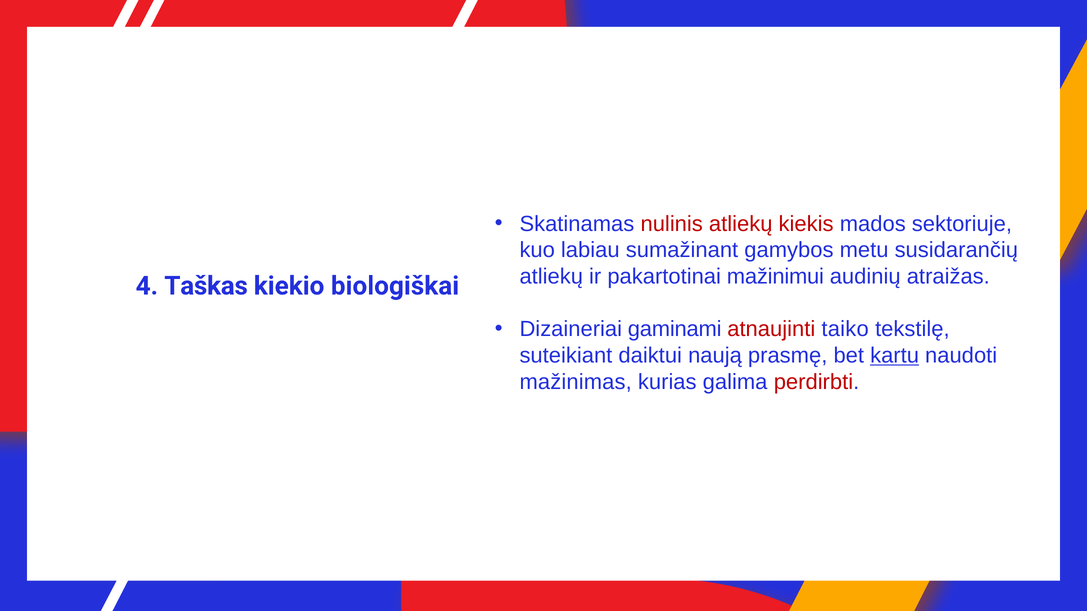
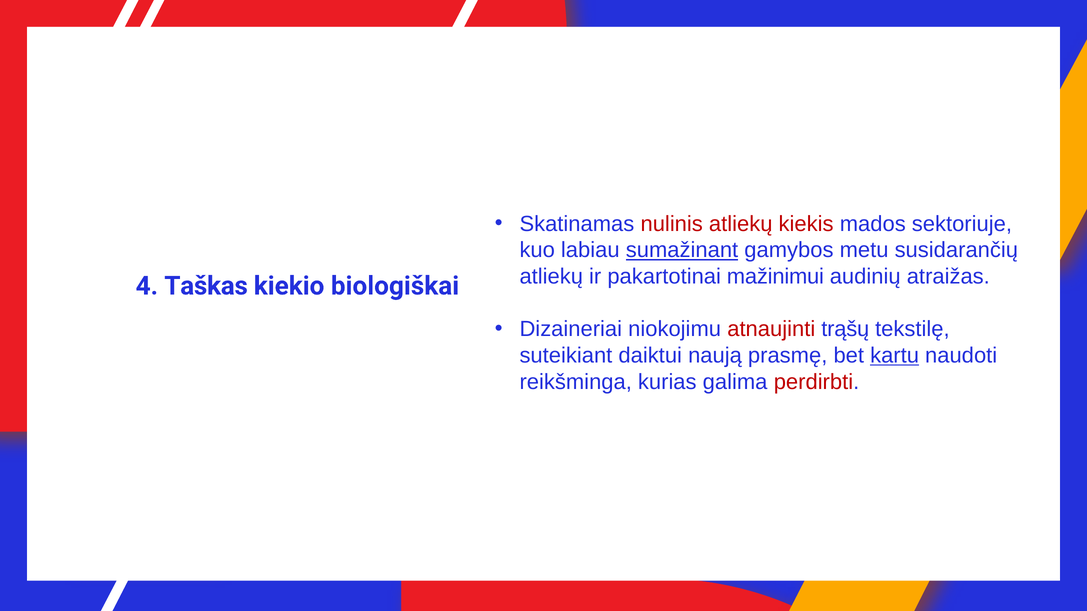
sumažinant underline: none -> present (682, 250)
gaminami: gaminami -> niokojimu (675, 330)
taiko: taiko -> trąšų (845, 330)
mažinimas: mažinimas -> reikšminga (576, 382)
